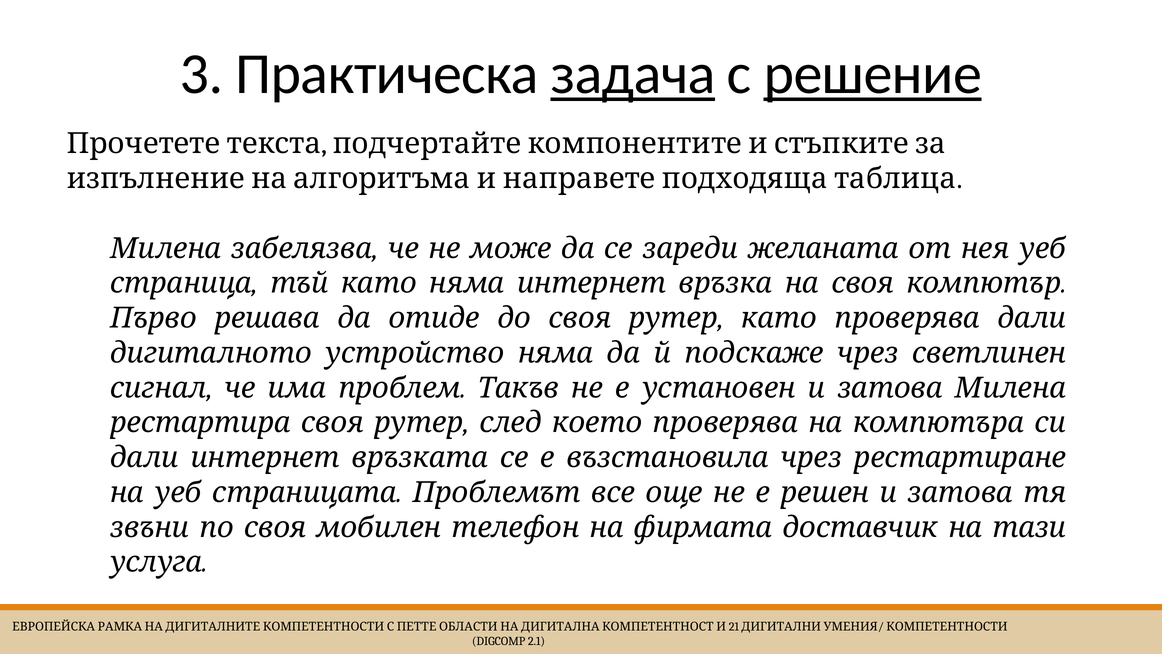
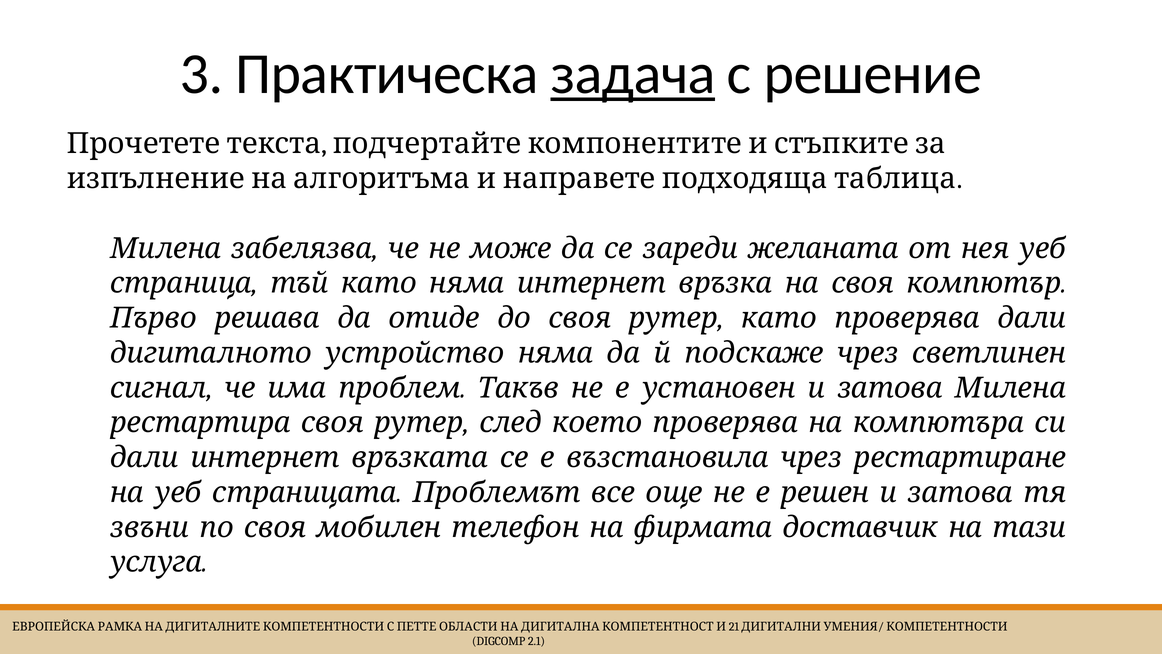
решение underline: present -> none (873, 74)
